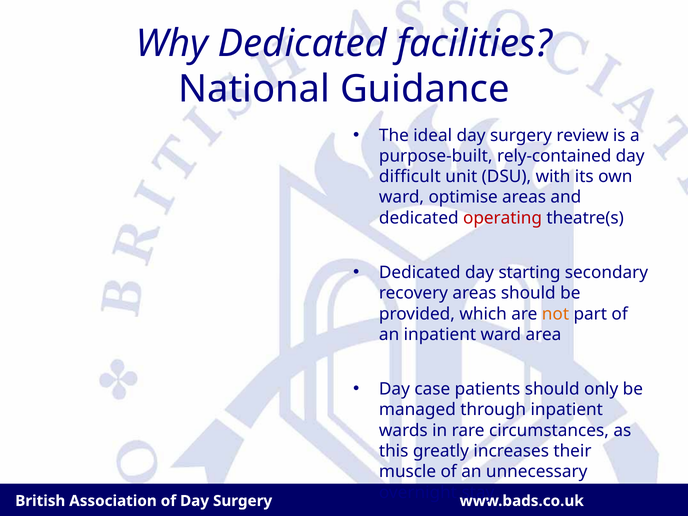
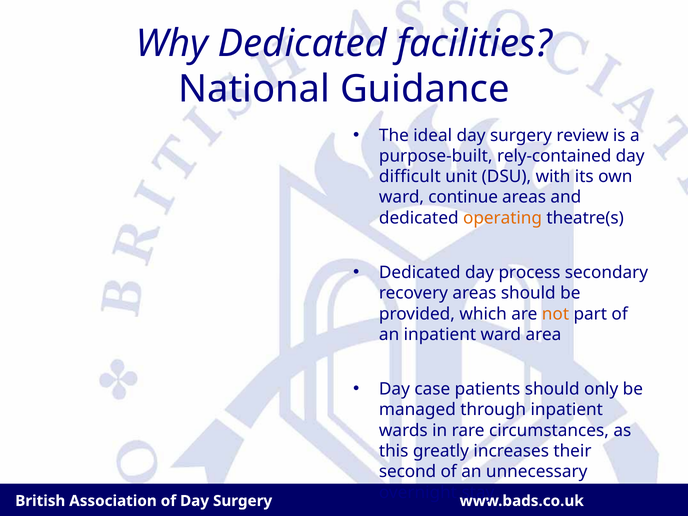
optimise: optimise -> continue (463, 197)
operating colour: red -> orange (503, 218)
starting: starting -> process (529, 273)
muscle: muscle -> second (408, 472)
